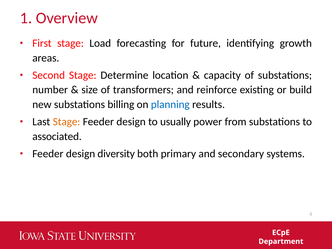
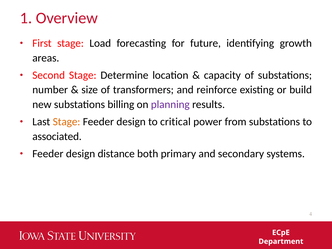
planning colour: blue -> purple (170, 104)
usually: usually -> critical (175, 122)
diversity: diversity -> distance (116, 154)
